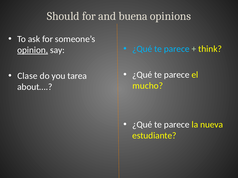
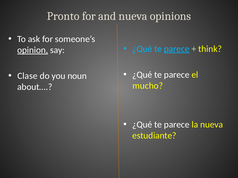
Should: Should -> Pronto (63, 16)
and buena: buena -> nueva (133, 16)
parece underline: none -> present (177, 49)
tarea: tarea -> noun (77, 76)
